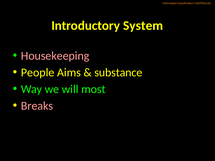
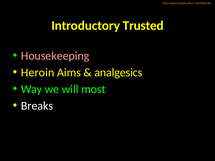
System: System -> Trusted (143, 26)
People: People -> Heroin (38, 73)
substance: substance -> analgesics (118, 73)
Breaks colour: pink -> white (37, 106)
